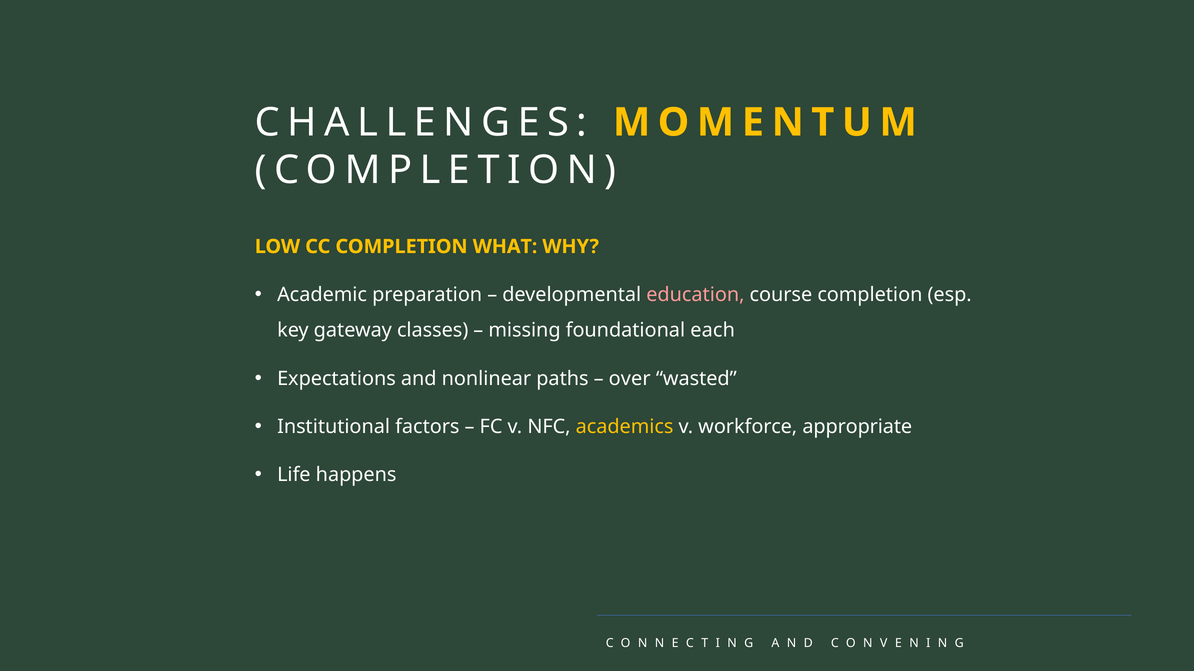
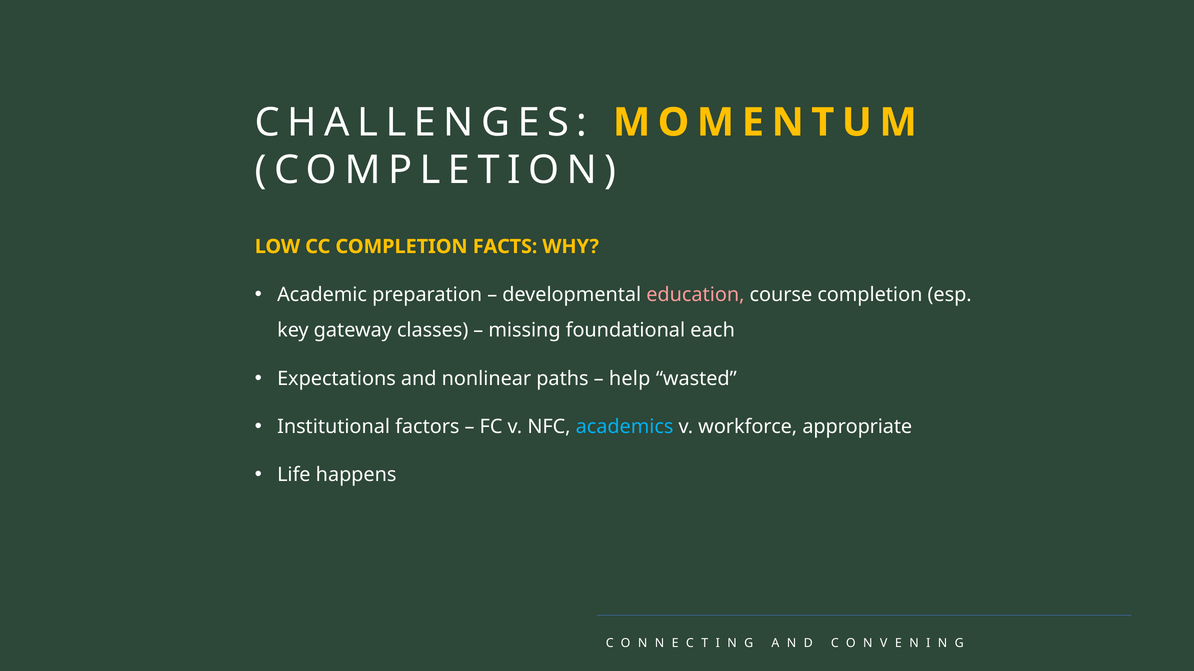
WHAT: WHAT -> FACTS (505, 247)
over: over -> help (630, 379)
academics colour: yellow -> light blue (625, 427)
